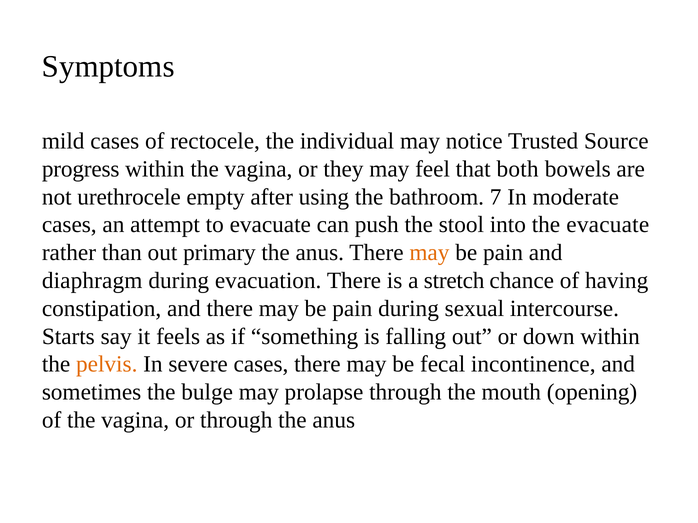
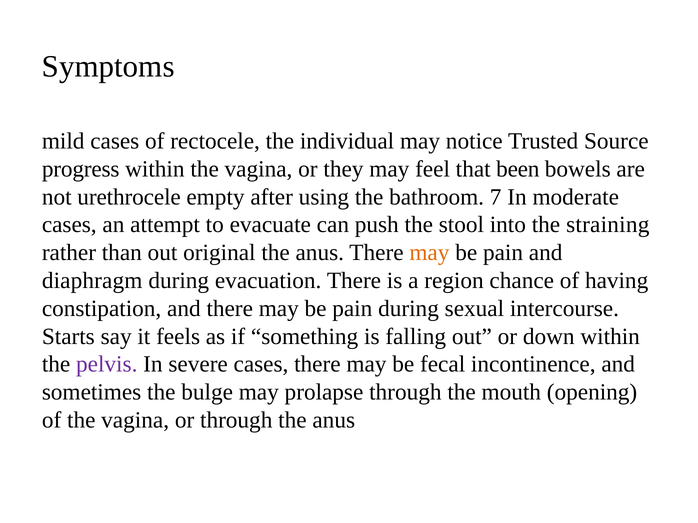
both: both -> been (518, 169)
the evacuate: evacuate -> straining (608, 225)
primary: primary -> original (219, 253)
stretch: stretch -> region (454, 281)
pelvis colour: orange -> purple (107, 365)
